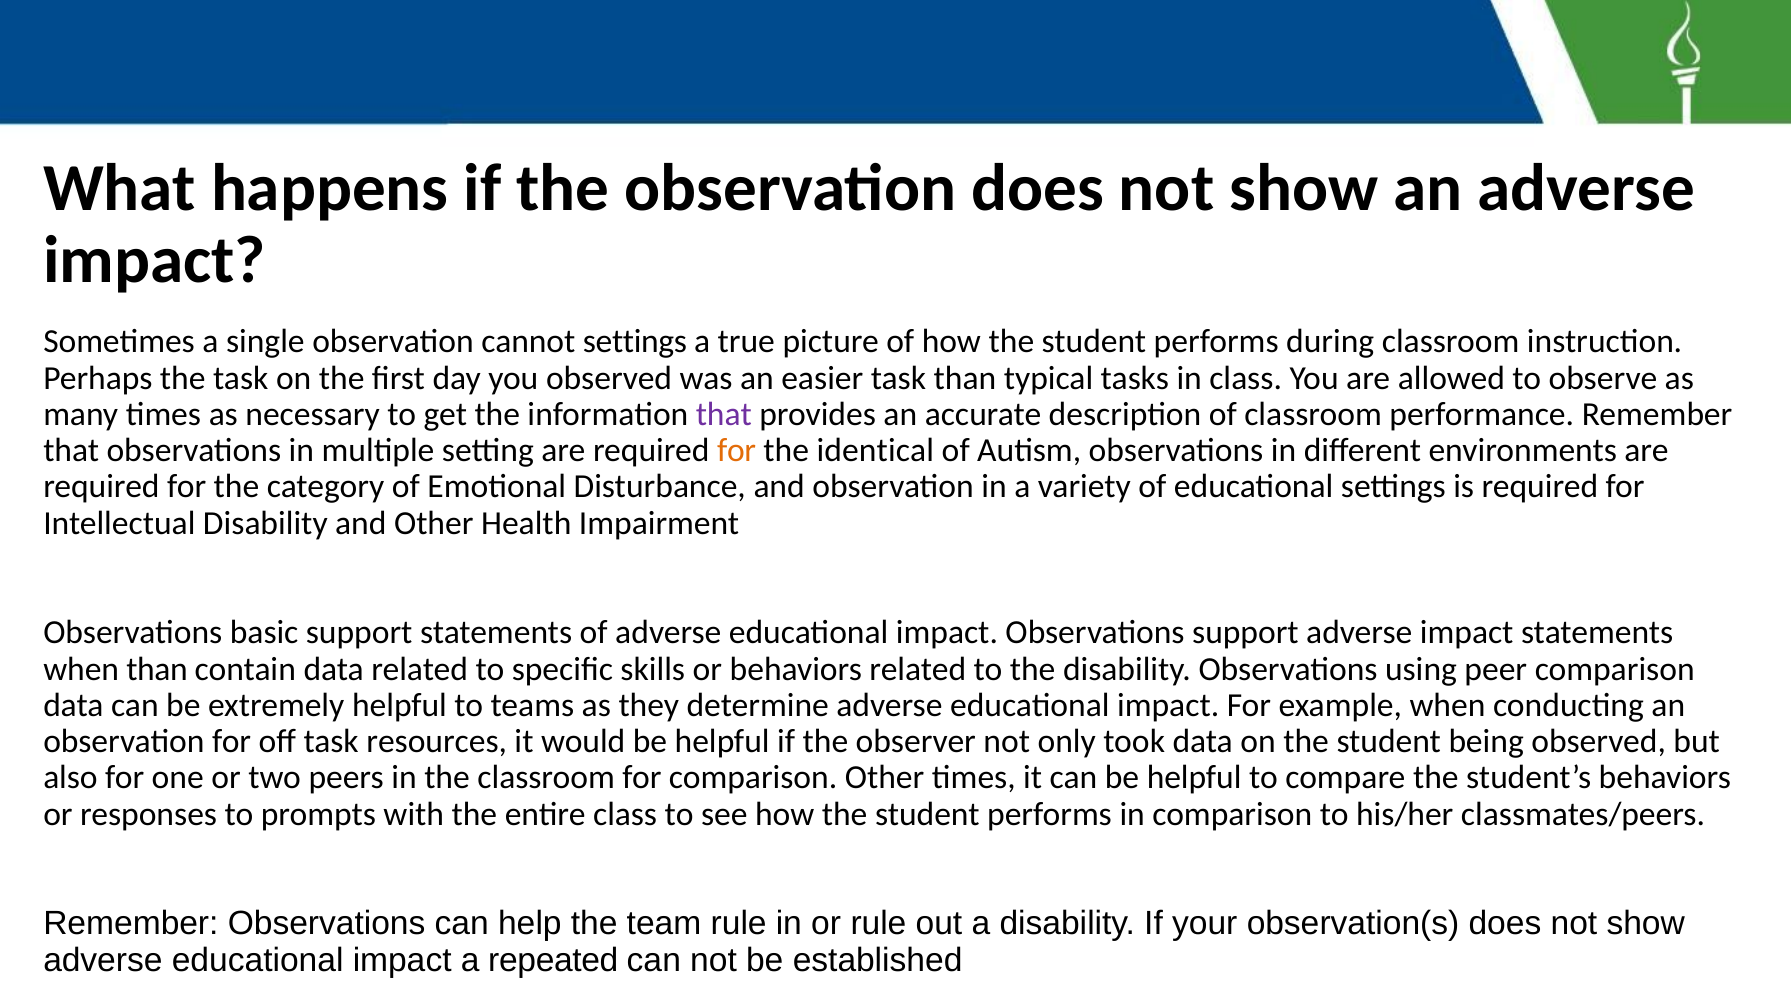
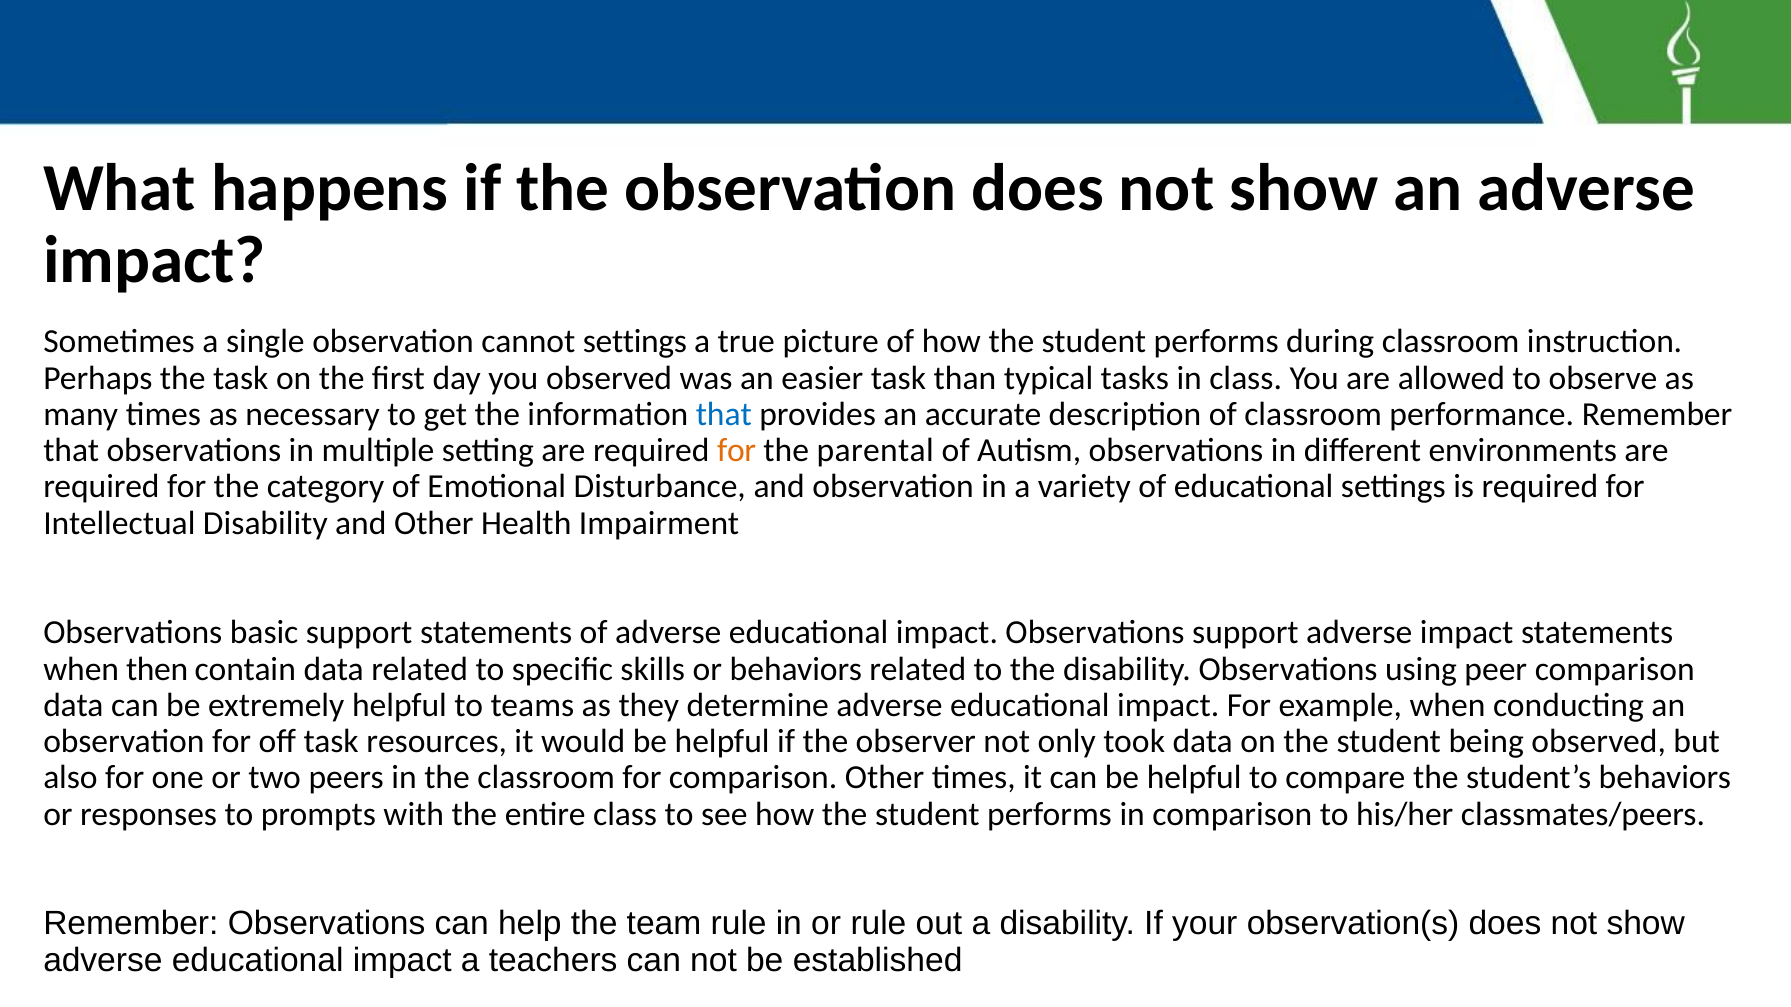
that colour: purple -> blue (724, 414)
identical: identical -> parental (875, 451)
when than: than -> then (157, 669)
repeated: repeated -> teachers (553, 961)
